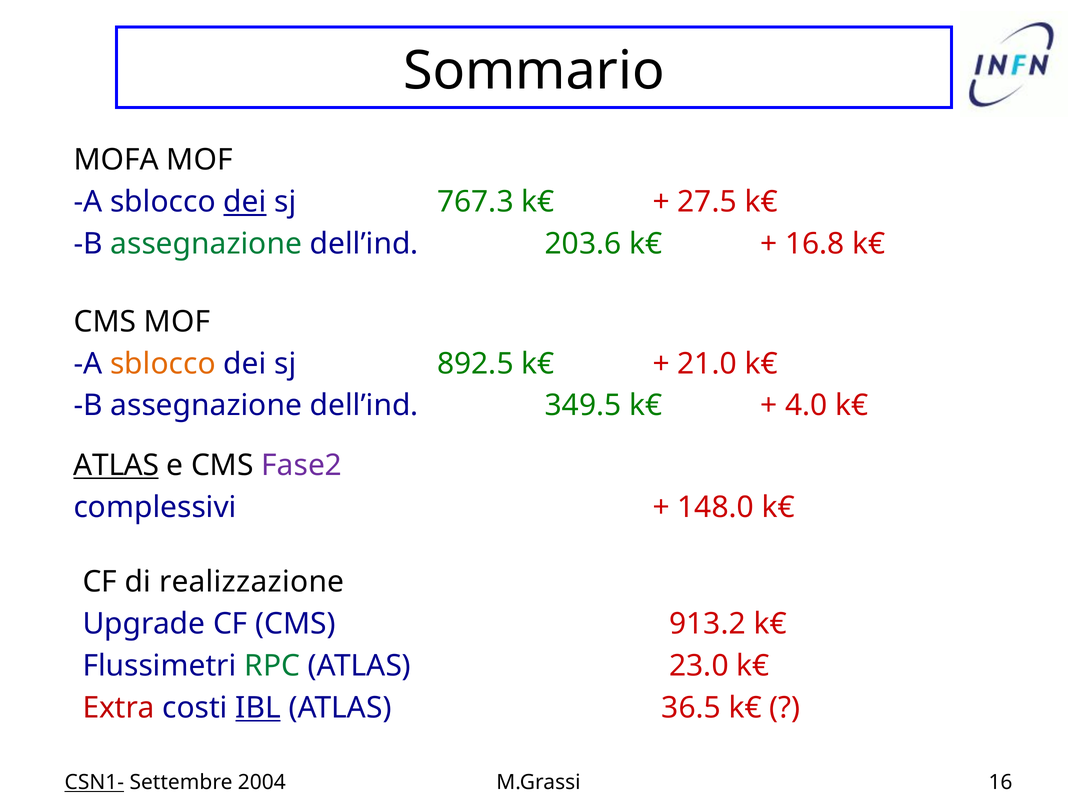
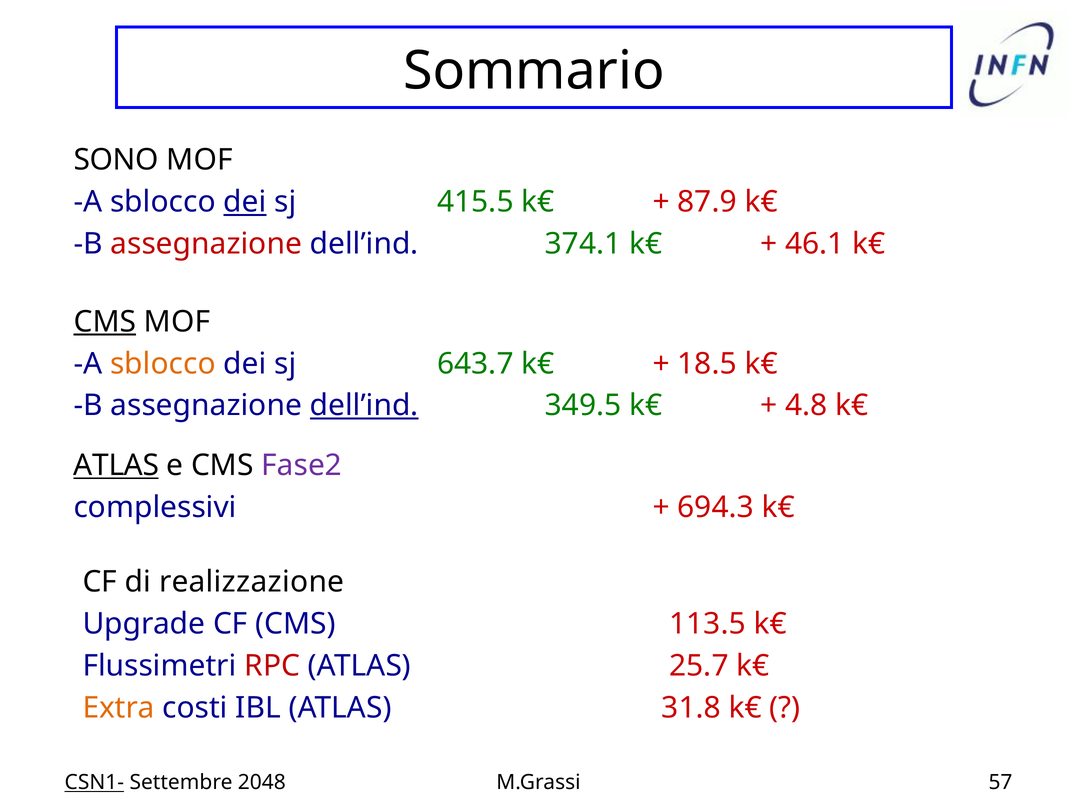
MOFA: MOFA -> SONO (116, 160)
767.3: 767.3 -> 415.5 (475, 202)
27.5: 27.5 -> 87.9 (707, 202)
assegnazione colour: green -> red (206, 244)
203.6: 203.6 -> 374.1 (583, 244)
16.8: 16.8 -> 46.1 (815, 244)
CMS underline: none -> present (105, 322)
892.5: 892.5 -> 643.7 (475, 364)
21.0: 21.0 -> 18.5 (707, 364)
dell’ind underline: none -> present (364, 405)
4.0: 4.0 -> 4.8 (806, 405)
148.0: 148.0 -> 694.3 (716, 507)
913.2: 913.2 -> 113.5 (707, 624)
RPC colour: green -> red (272, 666)
23.0: 23.0 -> 25.7 (699, 666)
Extra colour: red -> orange (119, 708)
IBL underline: present -> none (258, 708)
36.5: 36.5 -> 31.8 (691, 708)
2004: 2004 -> 2048 (262, 782)
16: 16 -> 57 (1000, 782)
